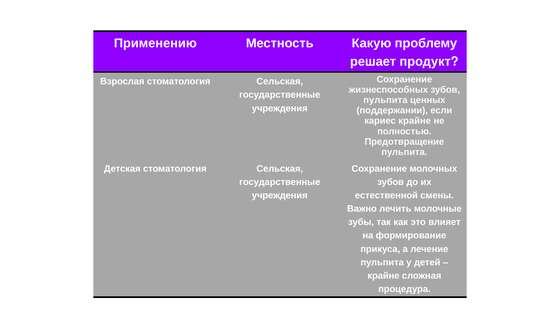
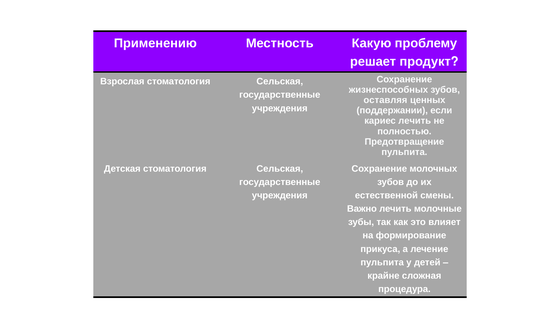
пульпита: пульпита -> оставляя (385, 100)
кариес крайне: крайне -> лечить (415, 121)
